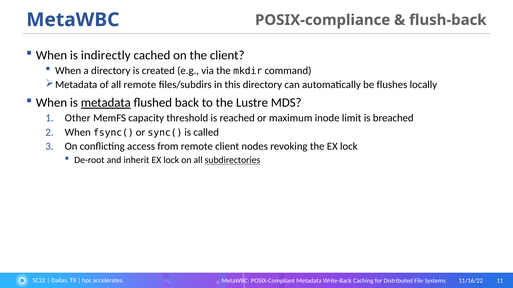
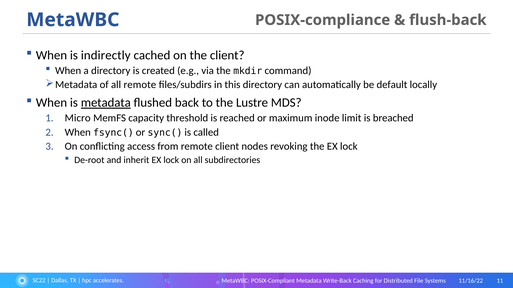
flushes: flushes -> default (392, 85)
Other: Other -> Micro (78, 118)
subdirectories underline: present -> none (232, 160)
